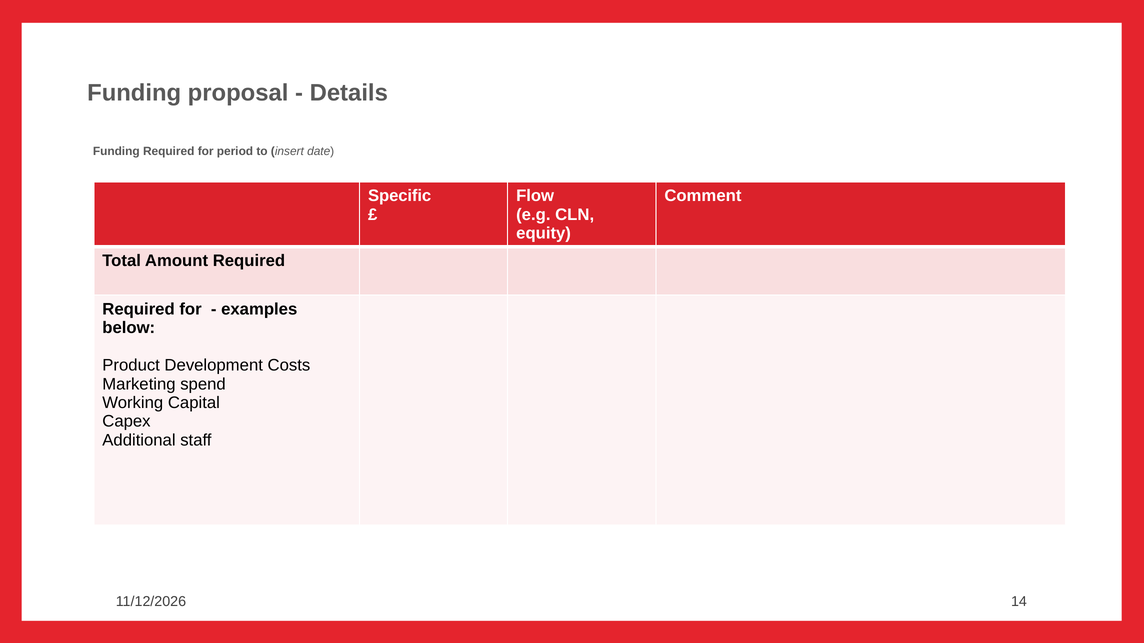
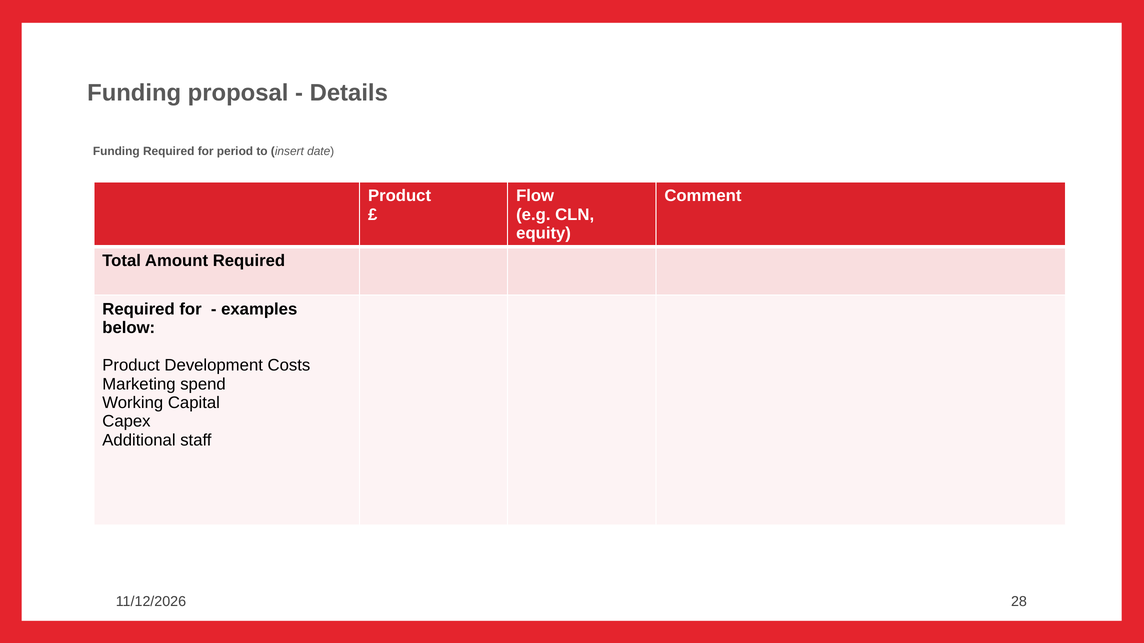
Specific: Specific -> Product (400, 196)
14: 14 -> 28 (1019, 602)
